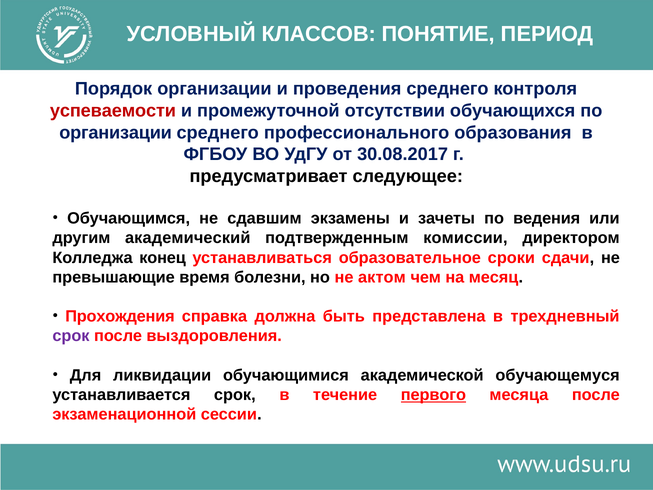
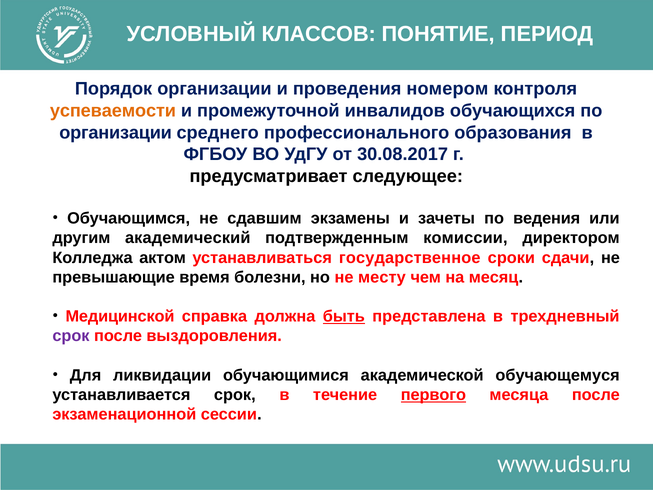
проведения среднего: среднего -> номером (447, 89)
успеваемости colour: red -> orange (113, 111)
отсутствии: отсутствии -> инвалидов (395, 111)
конец: конец -> актом (163, 258)
образовательное: образовательное -> государственное (410, 258)
актом: актом -> месту (382, 277)
Прохождения: Прохождения -> Медицинской (120, 316)
быть underline: none -> present (344, 316)
